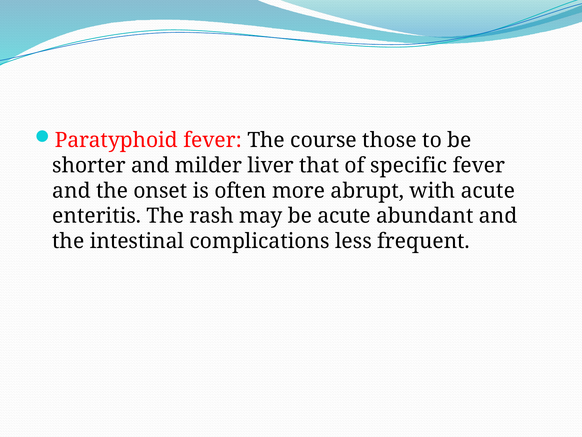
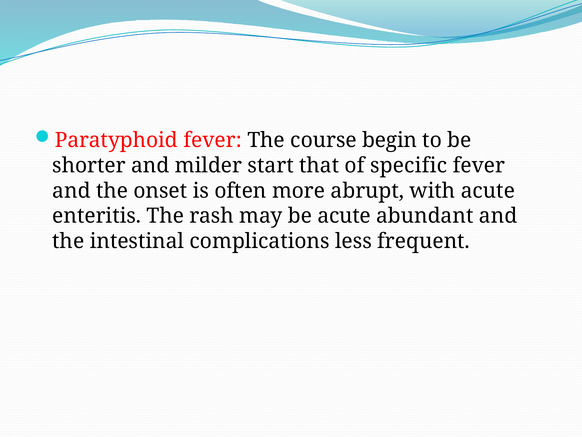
those: those -> begin (390, 140)
liver: liver -> start (271, 165)
